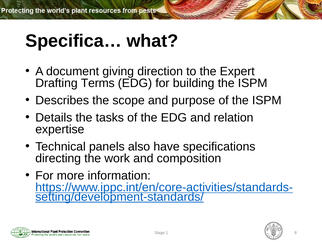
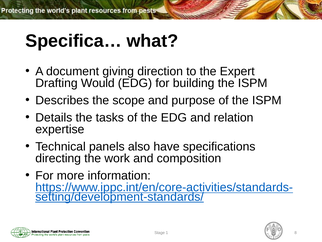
Terms: Terms -> Would (98, 83)
